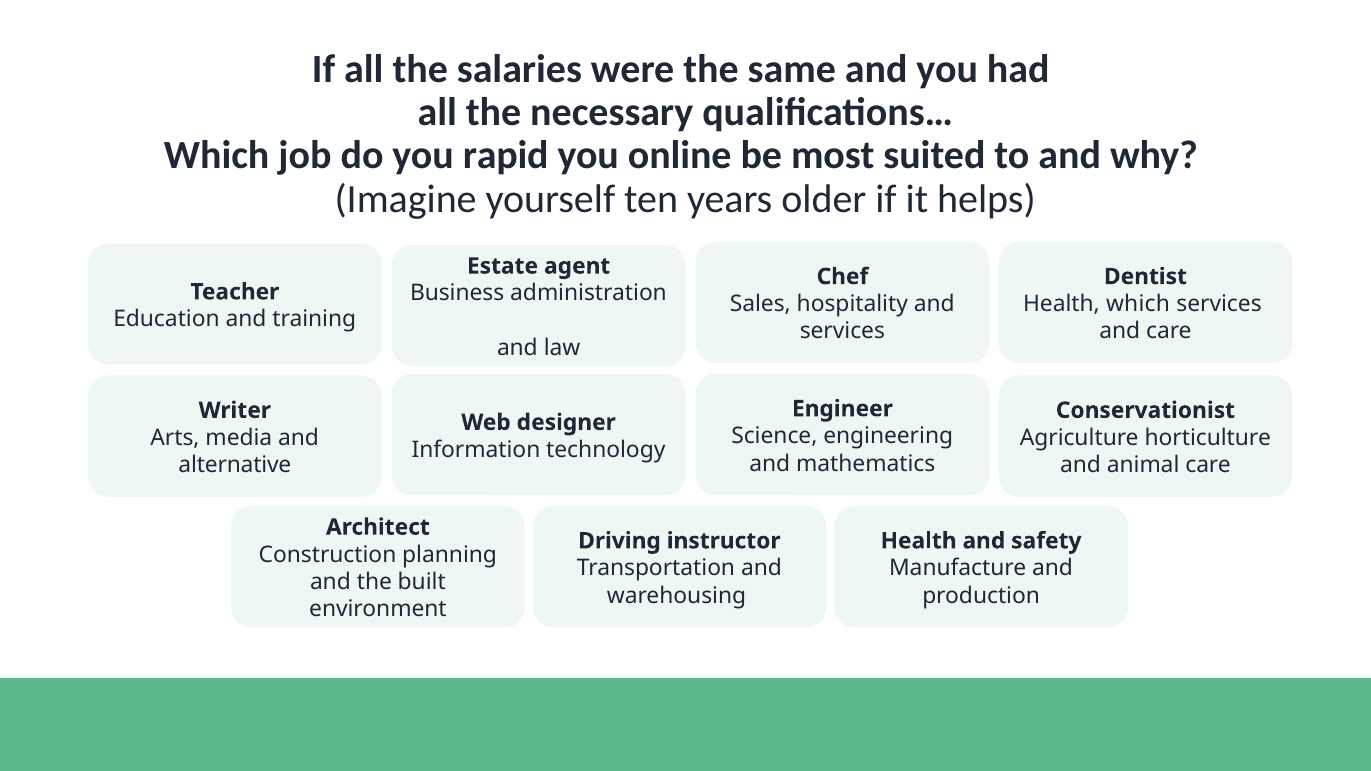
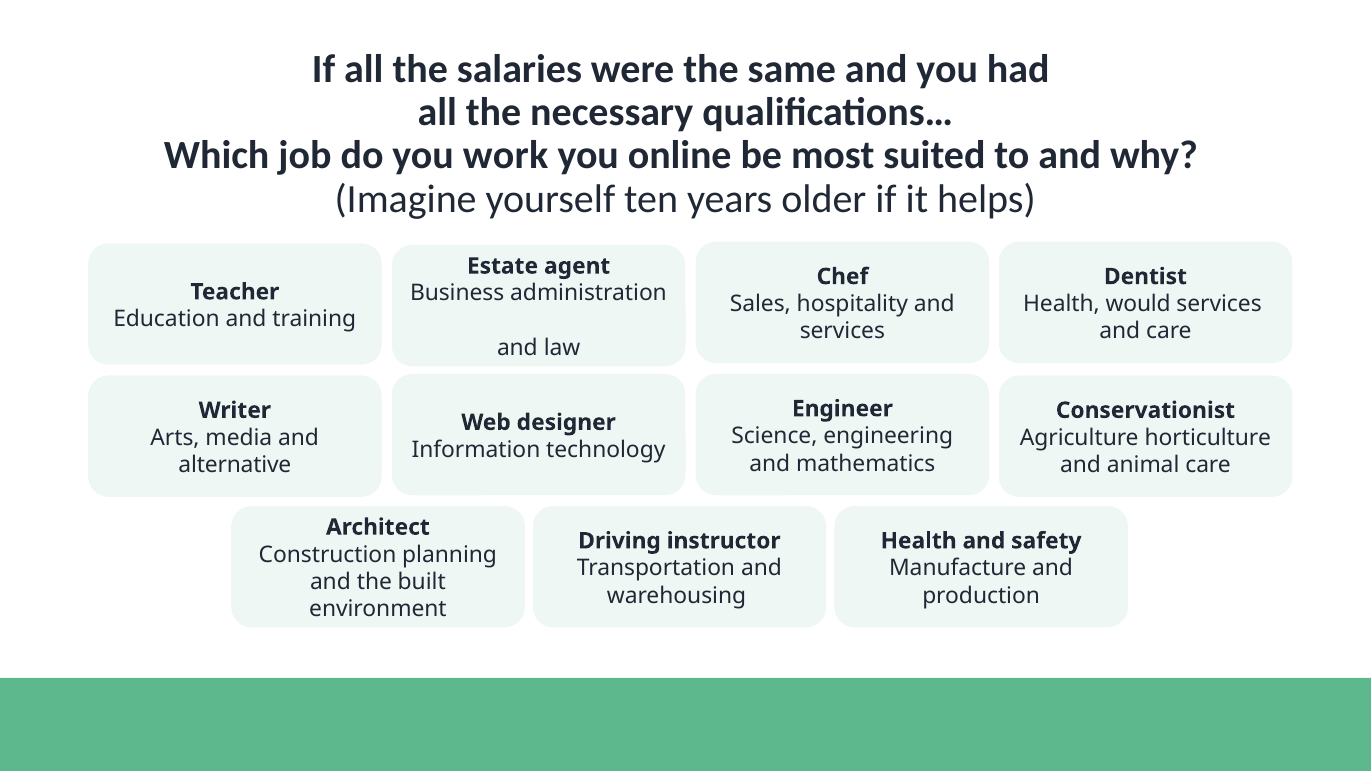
rapid: rapid -> work (505, 156)
Health which: which -> would (1138, 304)
